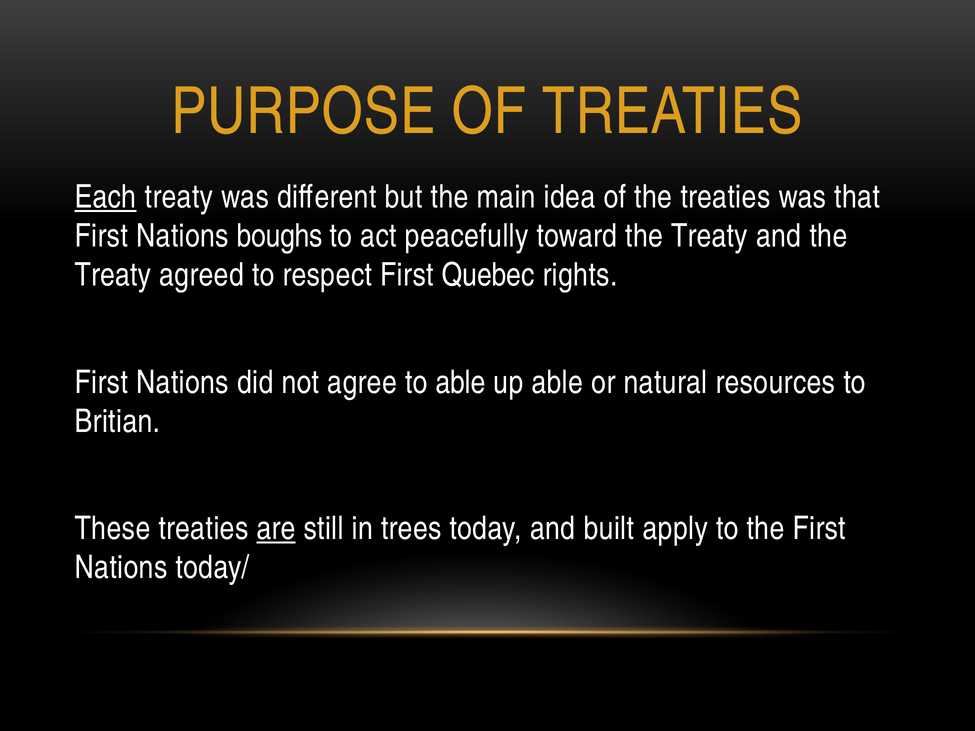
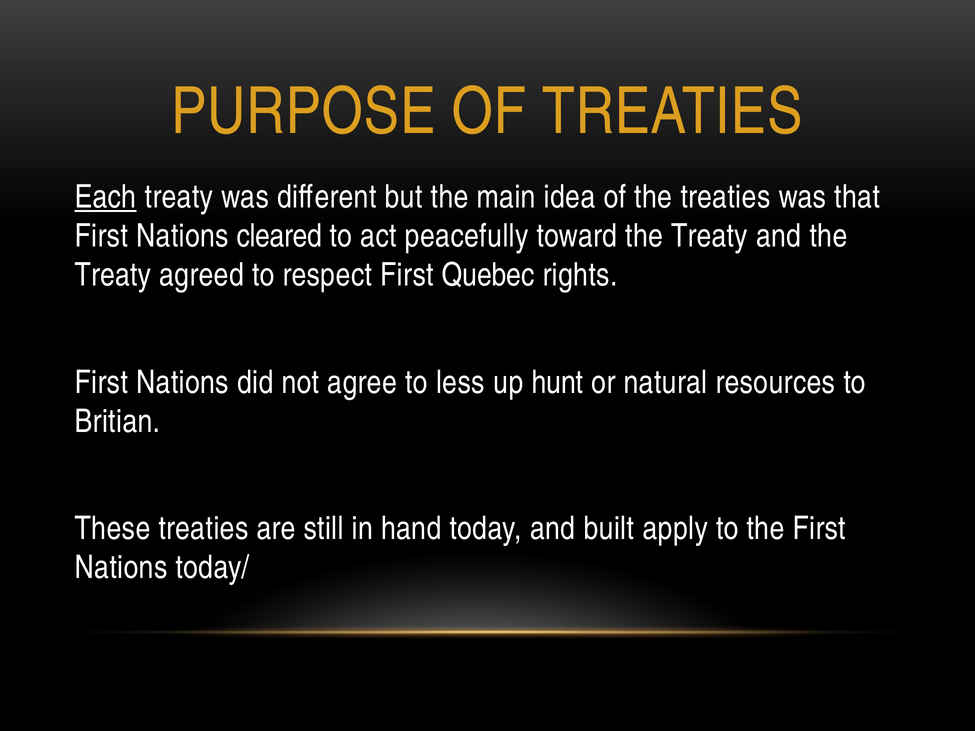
boughs: boughs -> cleared (280, 236)
to able: able -> less (460, 383)
up able: able -> hunt (557, 383)
are underline: present -> none (276, 529)
trees: trees -> hand (411, 529)
